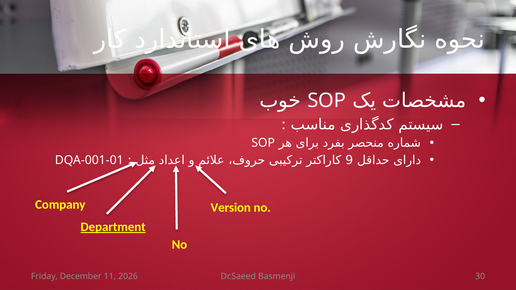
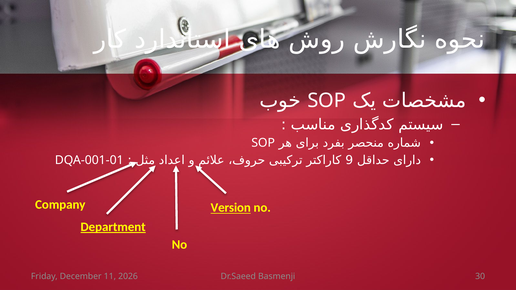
Version underline: none -> present (231, 208)
